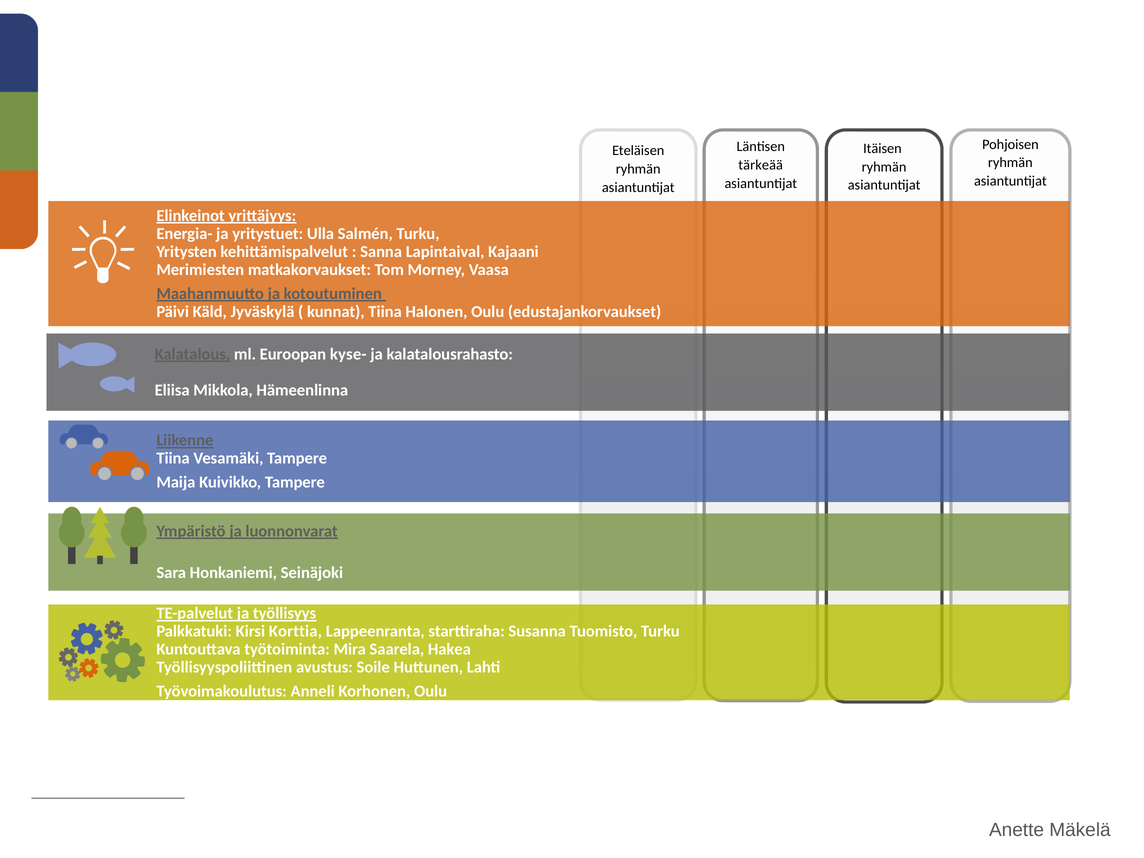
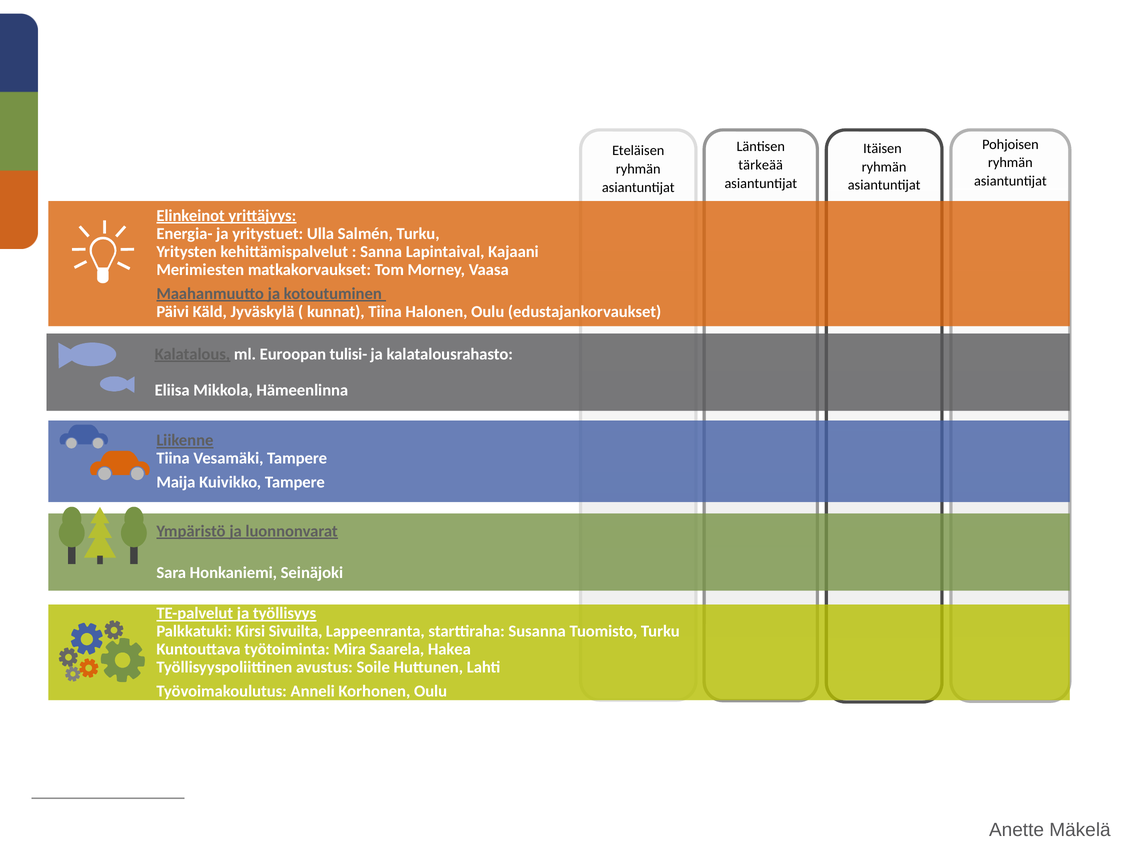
kyse-: kyse- -> tulisi- (348, 354)
Korttia: Korttia -> Sivuilta (296, 631)
